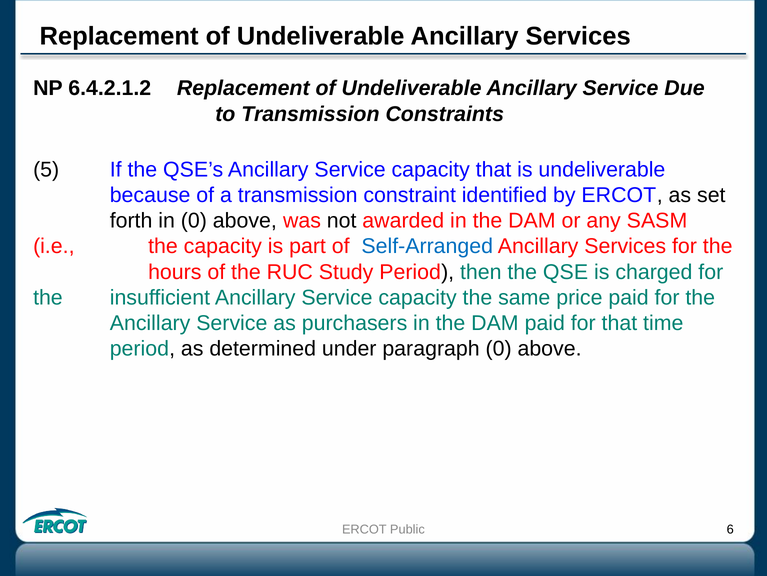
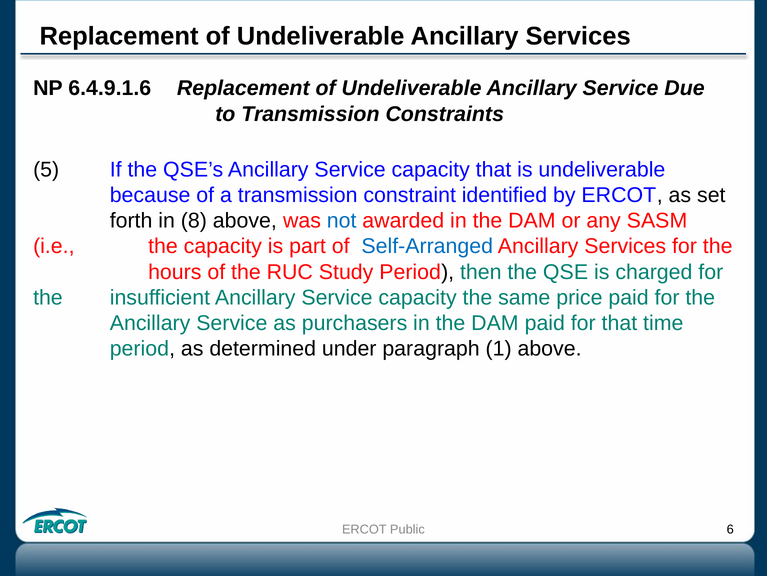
6.4.2.1.2: 6.4.2.1.2 -> 6.4.9.1.6 (110, 88)
in 0: 0 -> 8 (194, 220)
not colour: black -> blue (342, 220)
paragraph 0: 0 -> 1 (499, 348)
